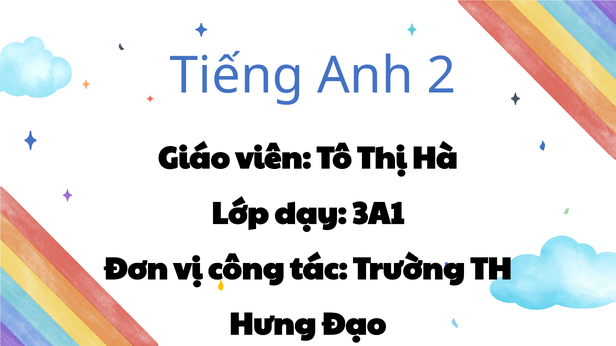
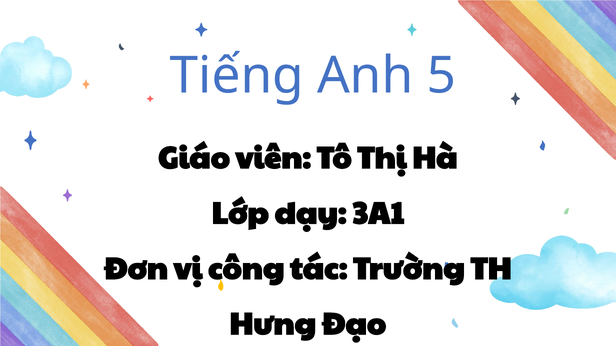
2: 2 -> 5 (441, 76)
